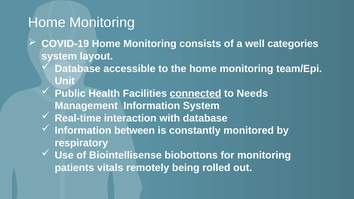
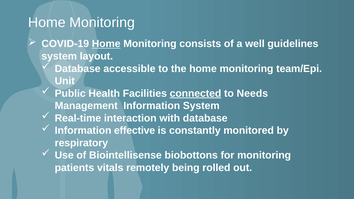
Home underline: none -> present (106, 44)
categories: categories -> guidelines (293, 44)
between: between -> effective (135, 131)
